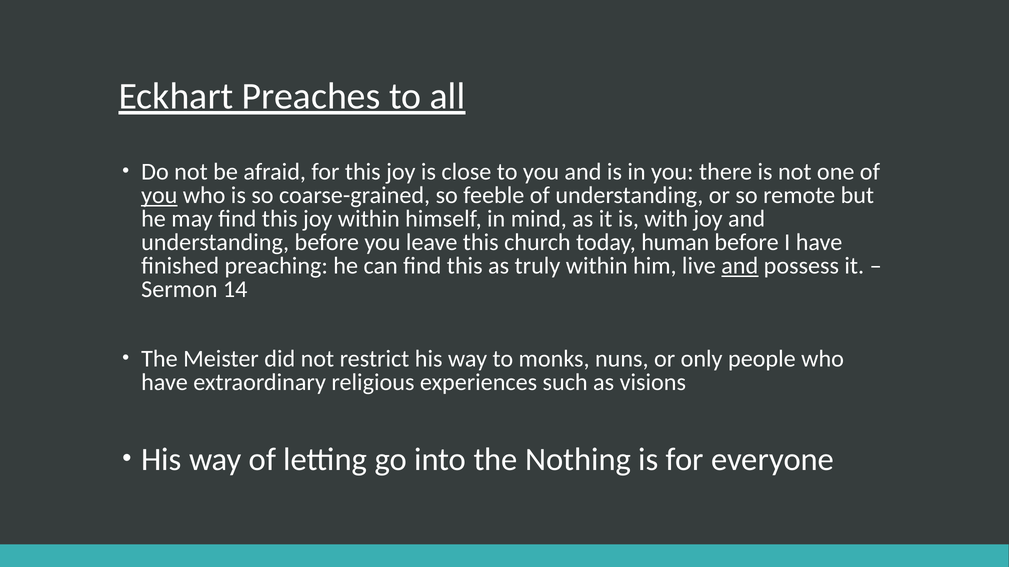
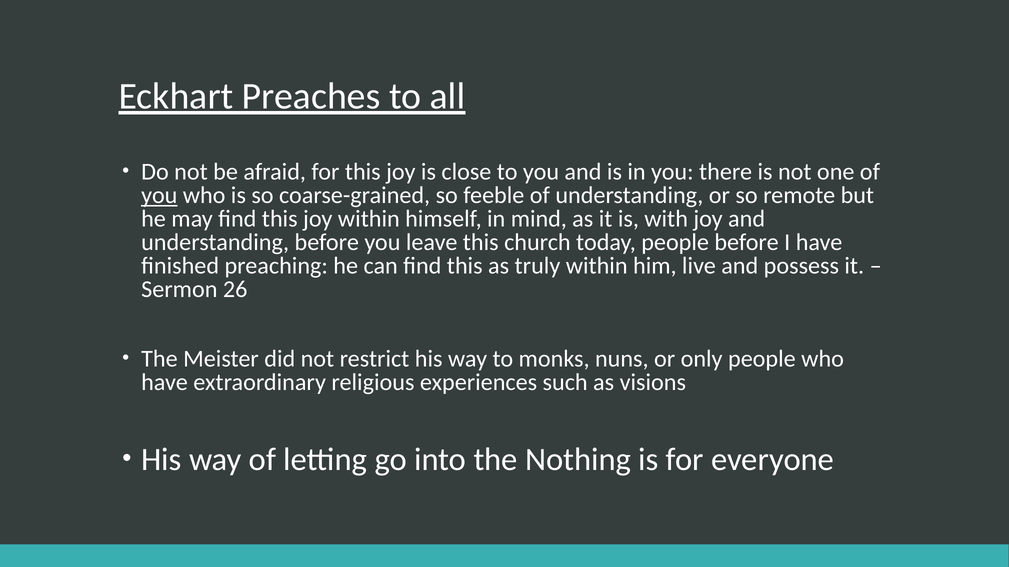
today human: human -> people (675, 242)
and underline: present -> none (740, 266)
14: 14 -> 26 (235, 289)
